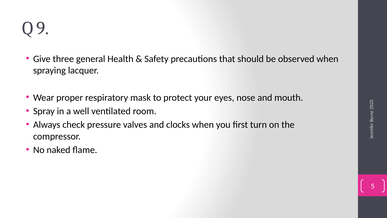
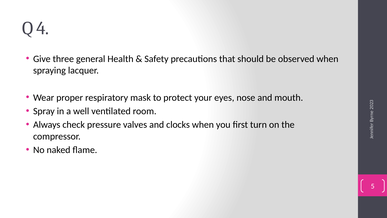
9: 9 -> 4 (43, 28)
